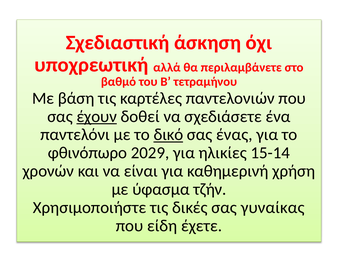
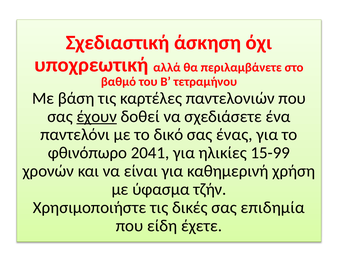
δικό underline: present -> none (168, 135)
2029: 2029 -> 2041 (150, 153)
15-14: 15-14 -> 15-99 (270, 153)
γυναίκας: γυναίκας -> επιδημία (273, 208)
